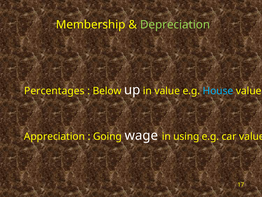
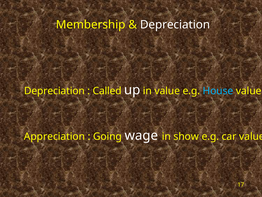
Depreciation colour: light green -> white (175, 25)
Percentages: Percentages -> Depreciation (54, 91)
Below: Below -> Called (107, 91)
using: using -> show (186, 136)
